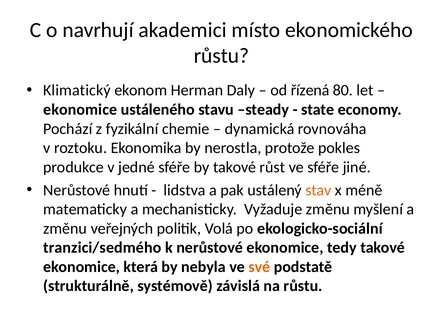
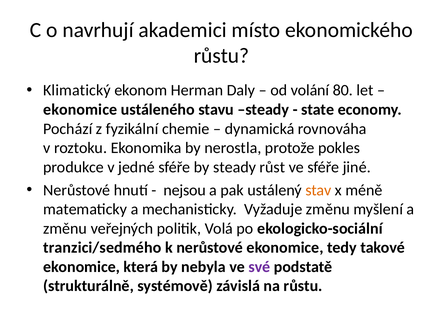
řízená: řízená -> volání (310, 90)
by takové: takové -> steady (235, 167)
lidstva: lidstva -> nejsou (185, 190)
své colour: orange -> purple (259, 267)
